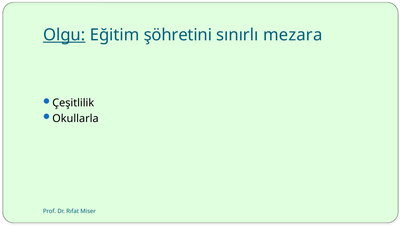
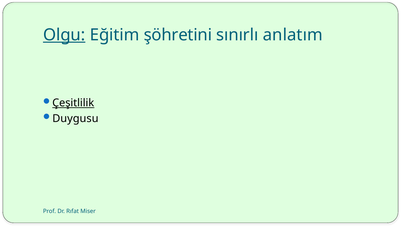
mezara: mezara -> anlatım (293, 35)
Çeşitlilik underline: none -> present (73, 103)
Okullarla: Okullarla -> Duygusu (75, 118)
